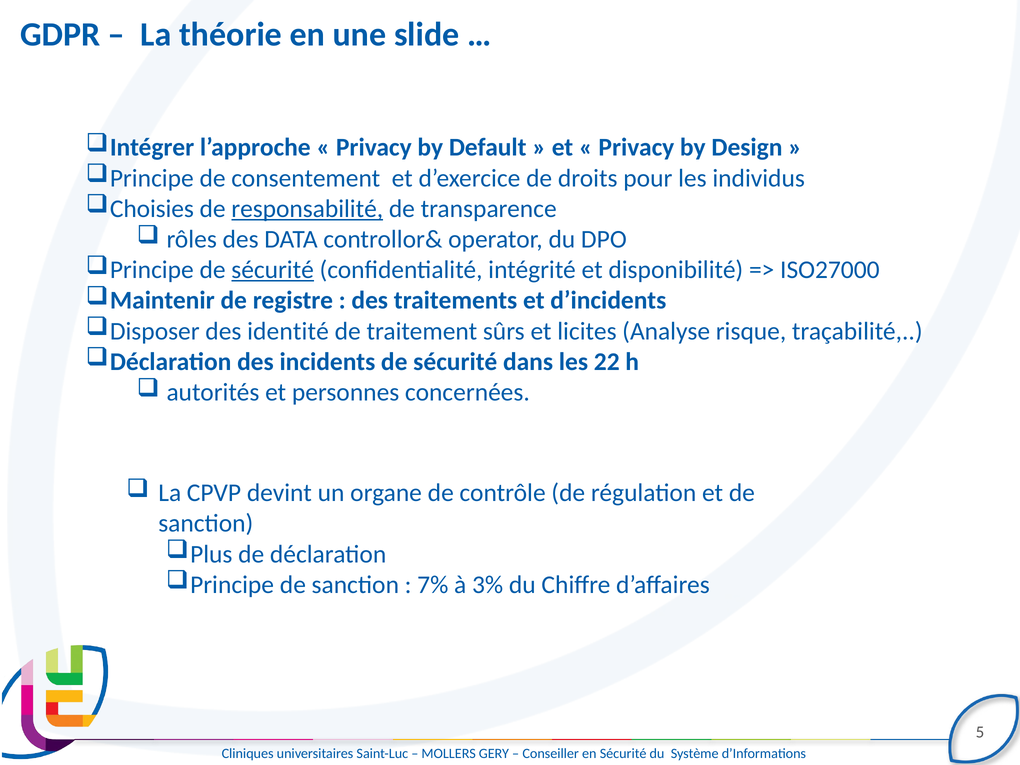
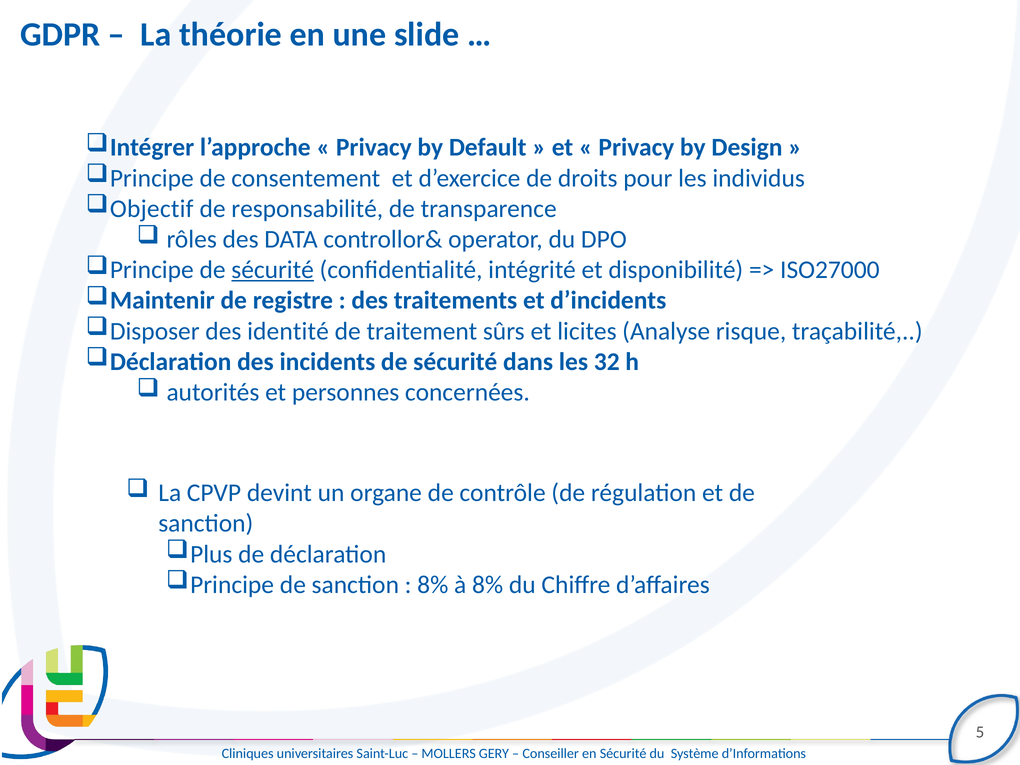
Choisies: Choisies -> Objectif (152, 209)
responsabilité underline: present -> none (307, 209)
22: 22 -> 32 (607, 362)
7%: 7% -> 8% (433, 585)
à 3%: 3% -> 8% (488, 585)
